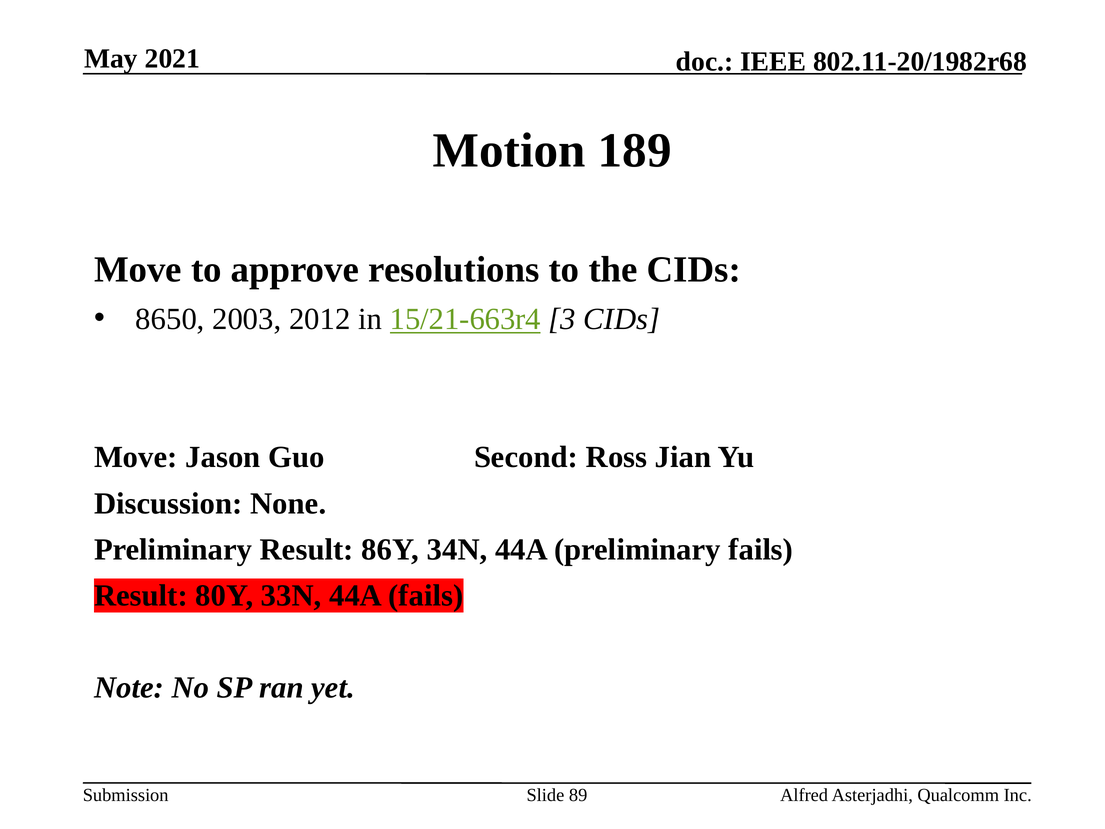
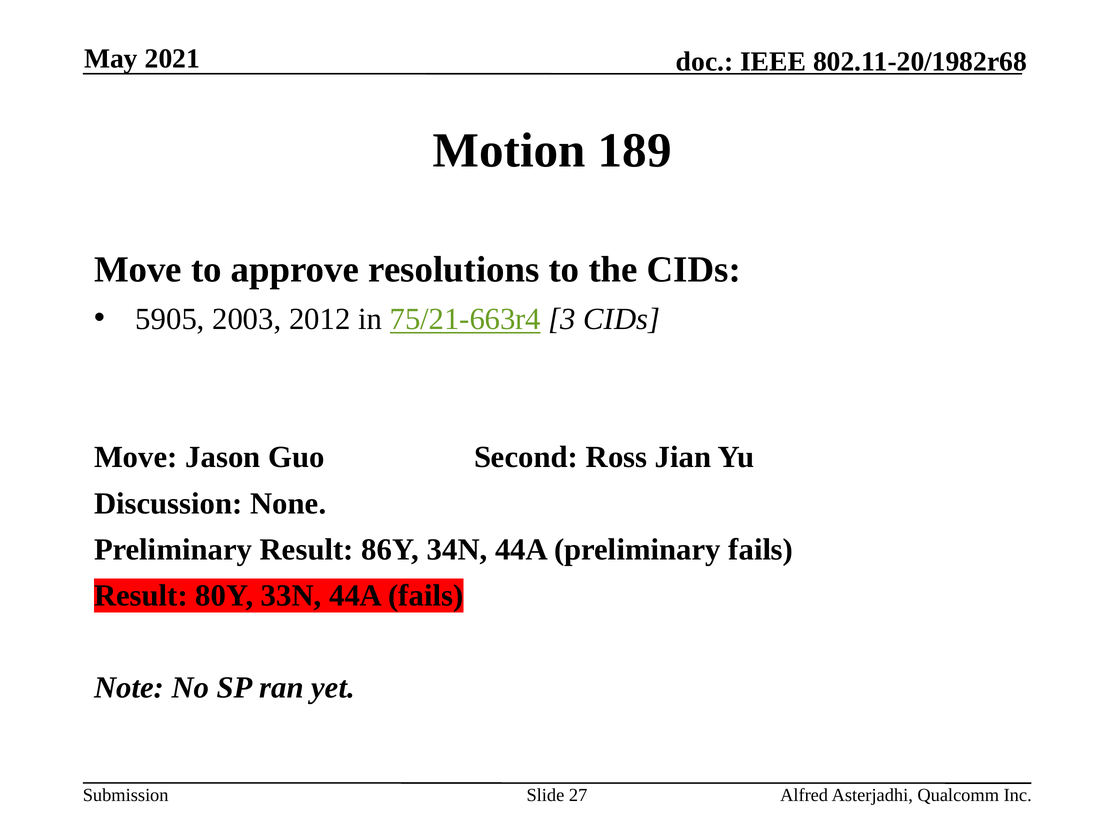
8650: 8650 -> 5905 (170, 319)
15/21-663r4: 15/21-663r4 -> 75/21-663r4 (465, 319)
89: 89 -> 27 (578, 795)
